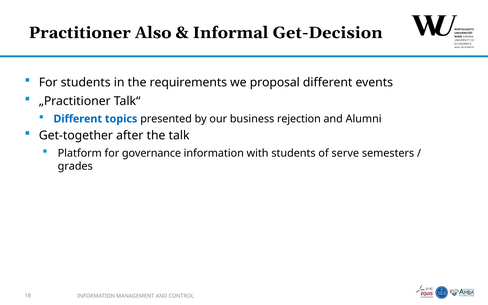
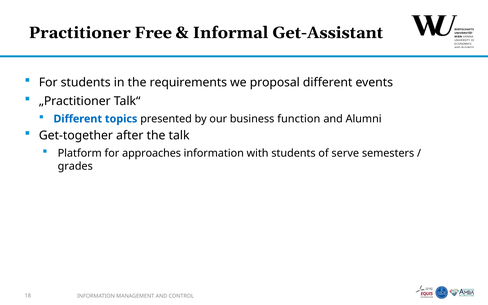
Also: Also -> Free (153, 33)
Get-Decision: Get-Decision -> Get-Assistant (328, 33)
rejection: rejection -> function (299, 119)
governance: governance -> approaches (152, 153)
